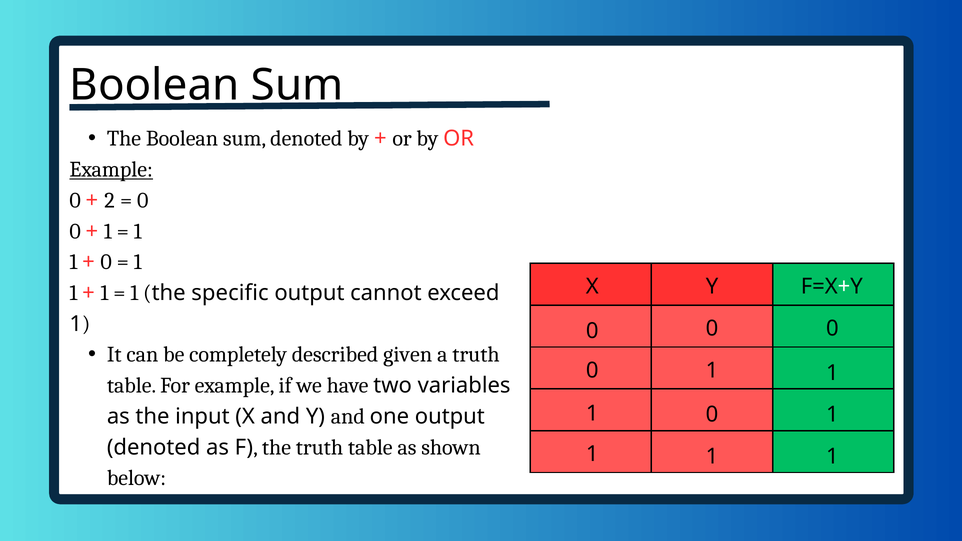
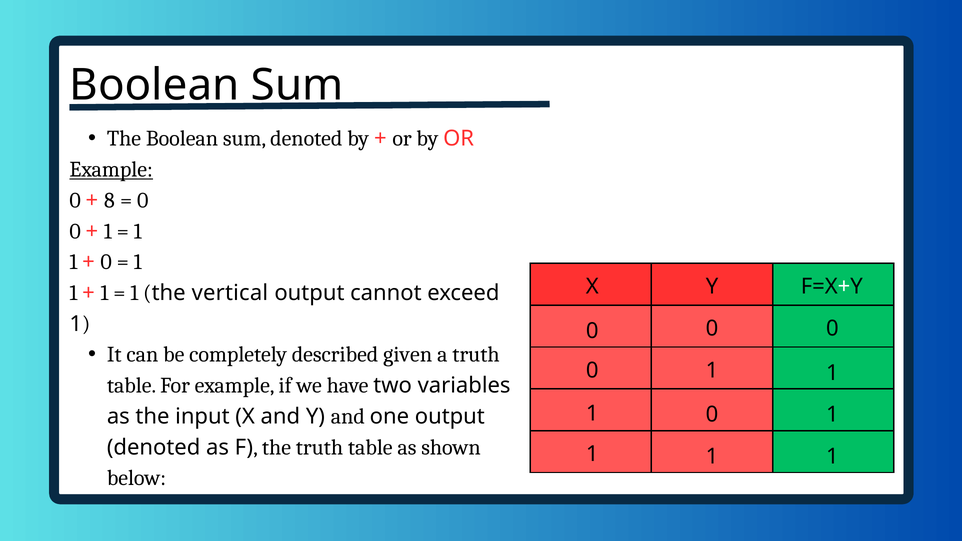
2: 2 -> 8 (109, 200)
specific: specific -> vertical (230, 293)
